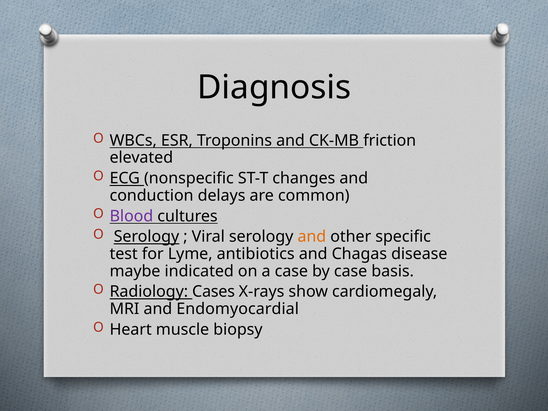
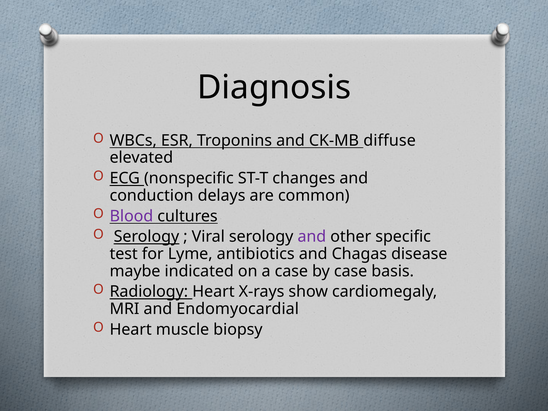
friction: friction -> diffuse (390, 140)
and colour: orange -> purple (312, 237)
Radiology Cases: Cases -> Heart (213, 292)
